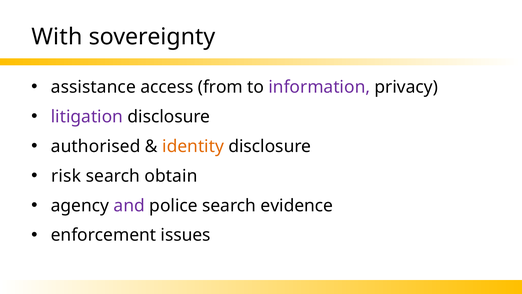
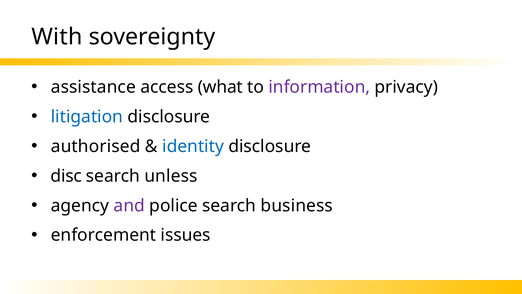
from: from -> what (220, 87)
litigation colour: purple -> blue (87, 117)
identity colour: orange -> blue (193, 146)
risk: risk -> disc (66, 176)
obtain: obtain -> unless (171, 176)
evidence: evidence -> business (297, 205)
